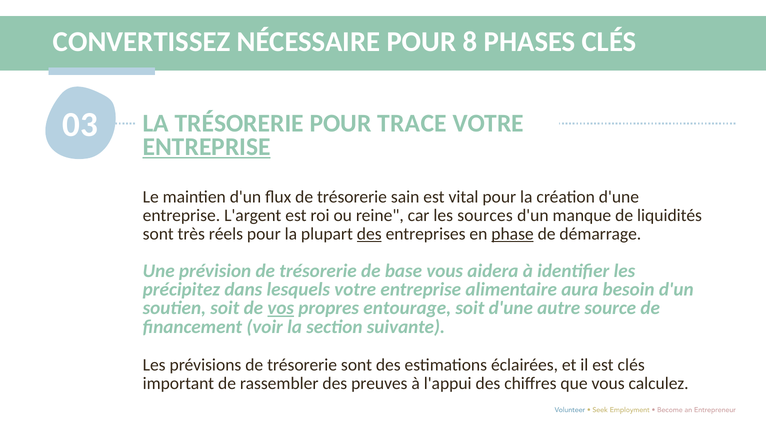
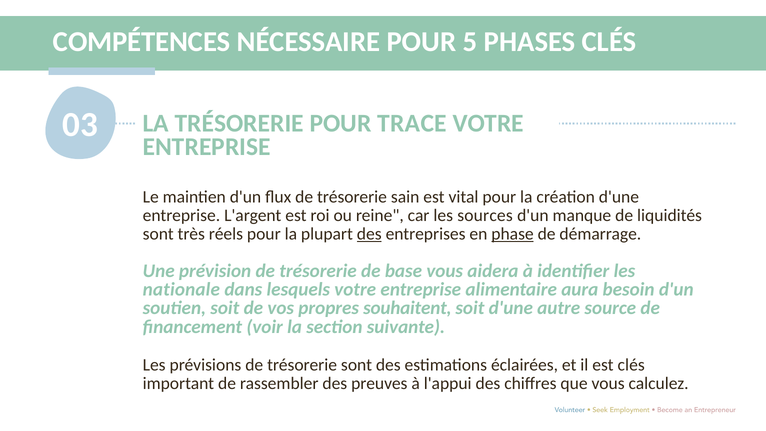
CONVERTISSEZ: CONVERTISSEZ -> COMPÉTENCES (142, 42)
8: 8 -> 5 (470, 42)
ENTREPRISE underline: present -> none (207, 147)
précipitez: précipitez -> nationale (181, 289)
vos underline: present -> none (281, 308)
entourage: entourage -> souhaitent (407, 308)
